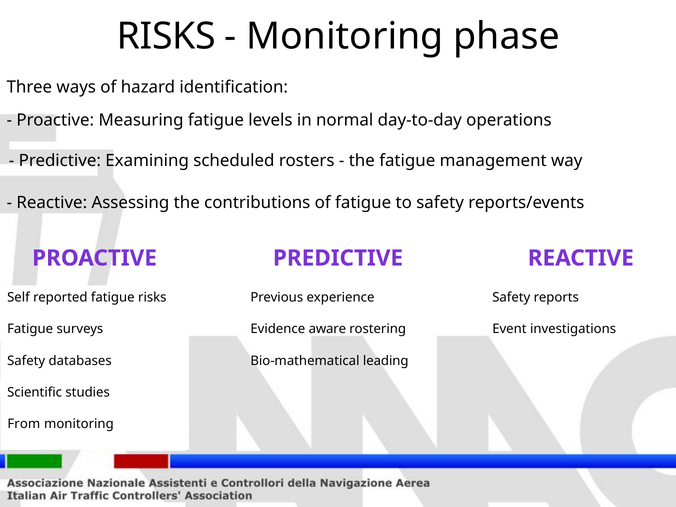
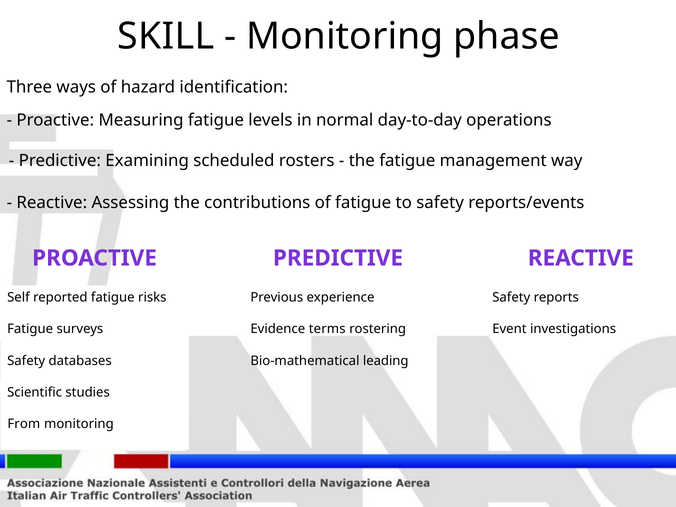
RISKS: RISKS -> SKILL (166, 36)
aware: aware -> terms (327, 329)
